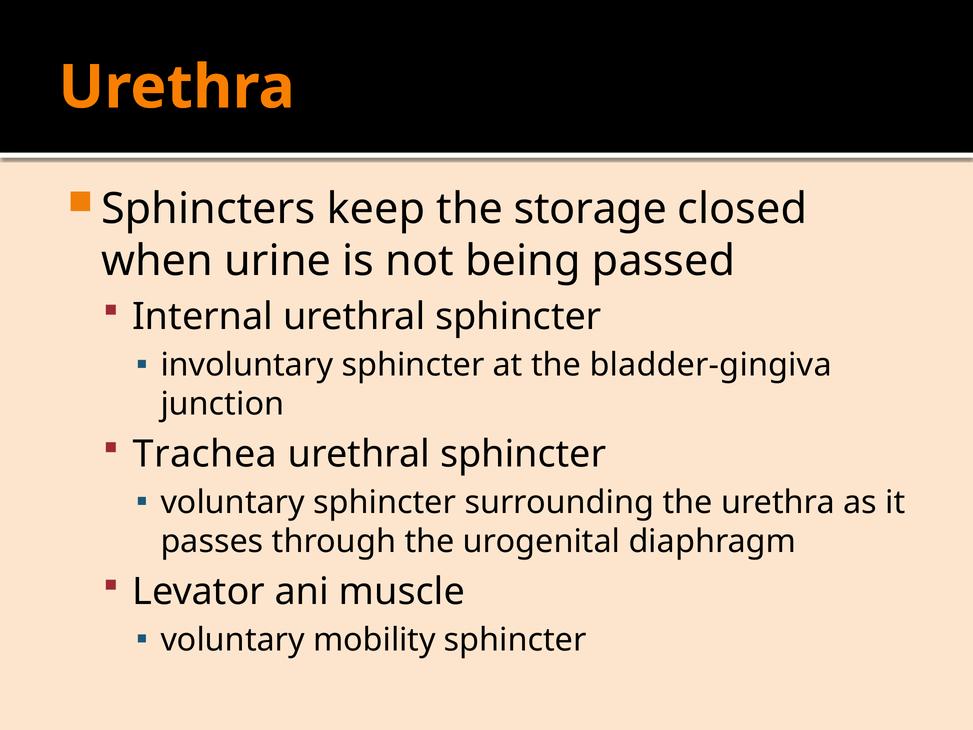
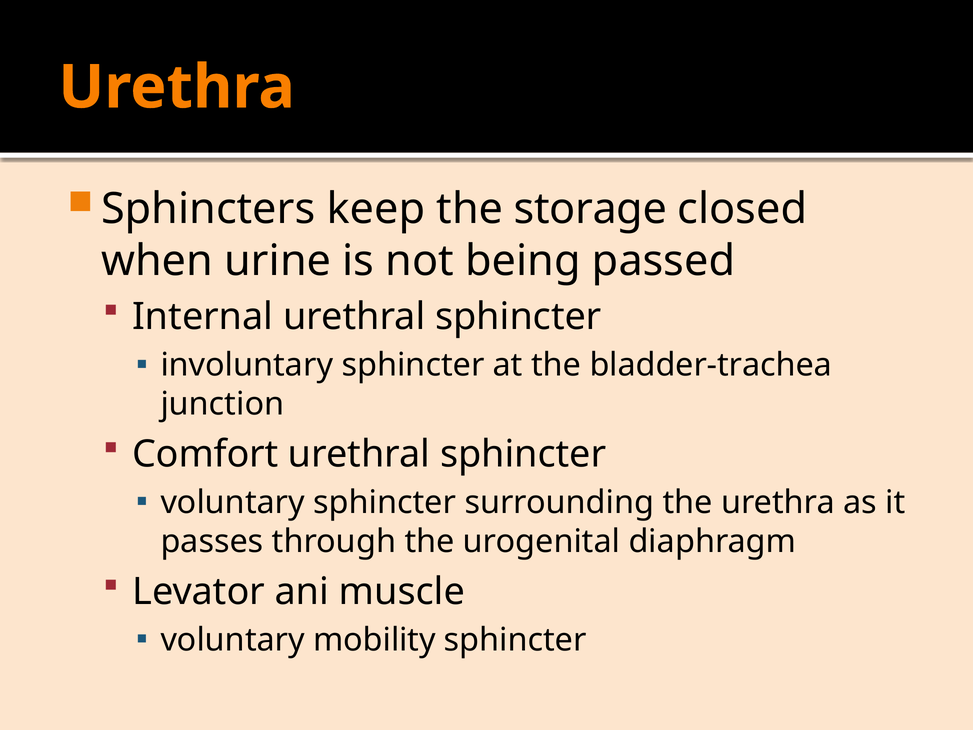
bladder-gingiva: bladder-gingiva -> bladder-trachea (711, 365)
Trachea: Trachea -> Comfort (205, 454)
